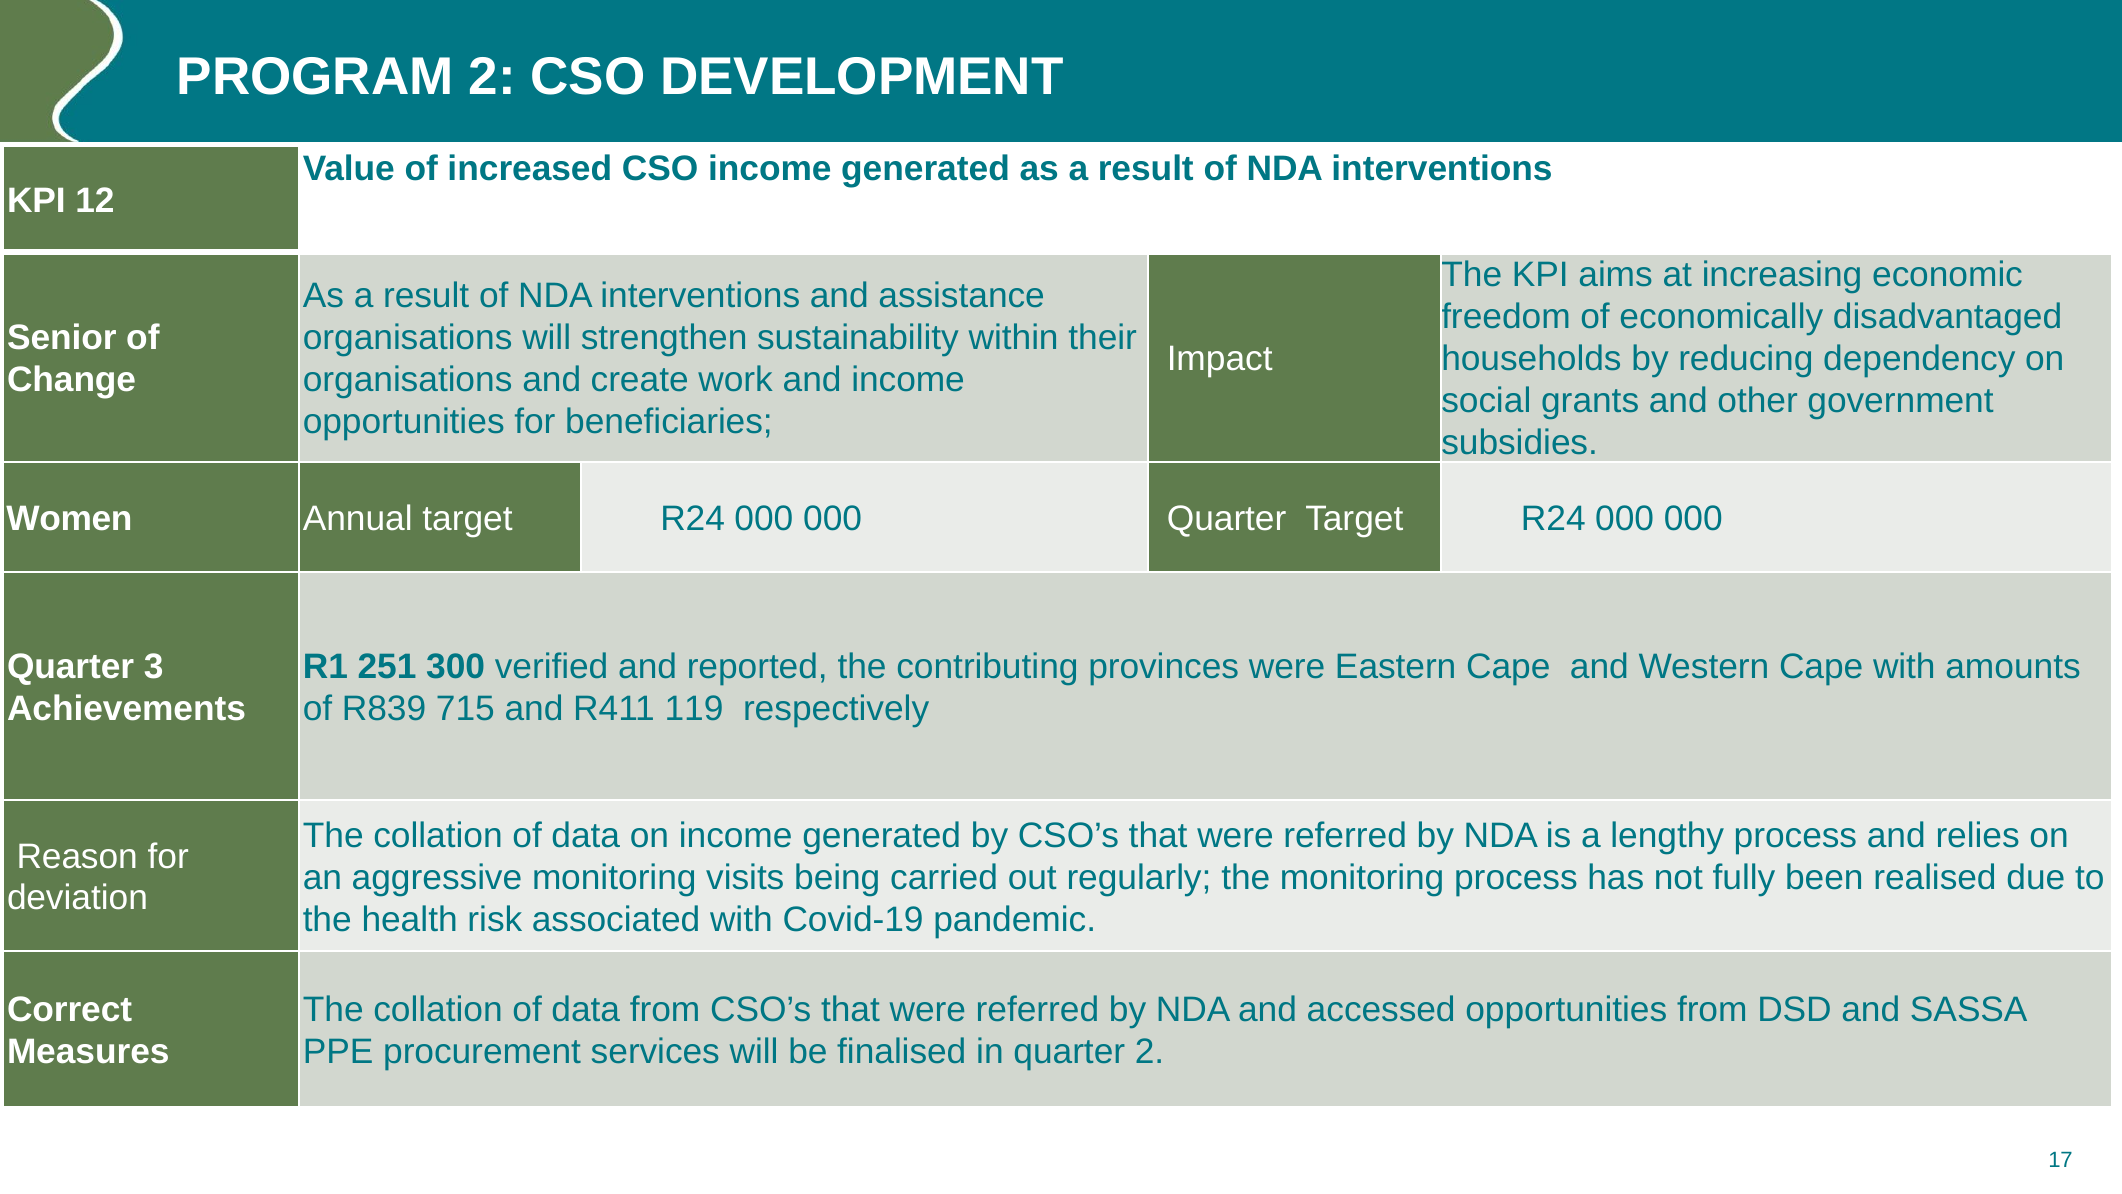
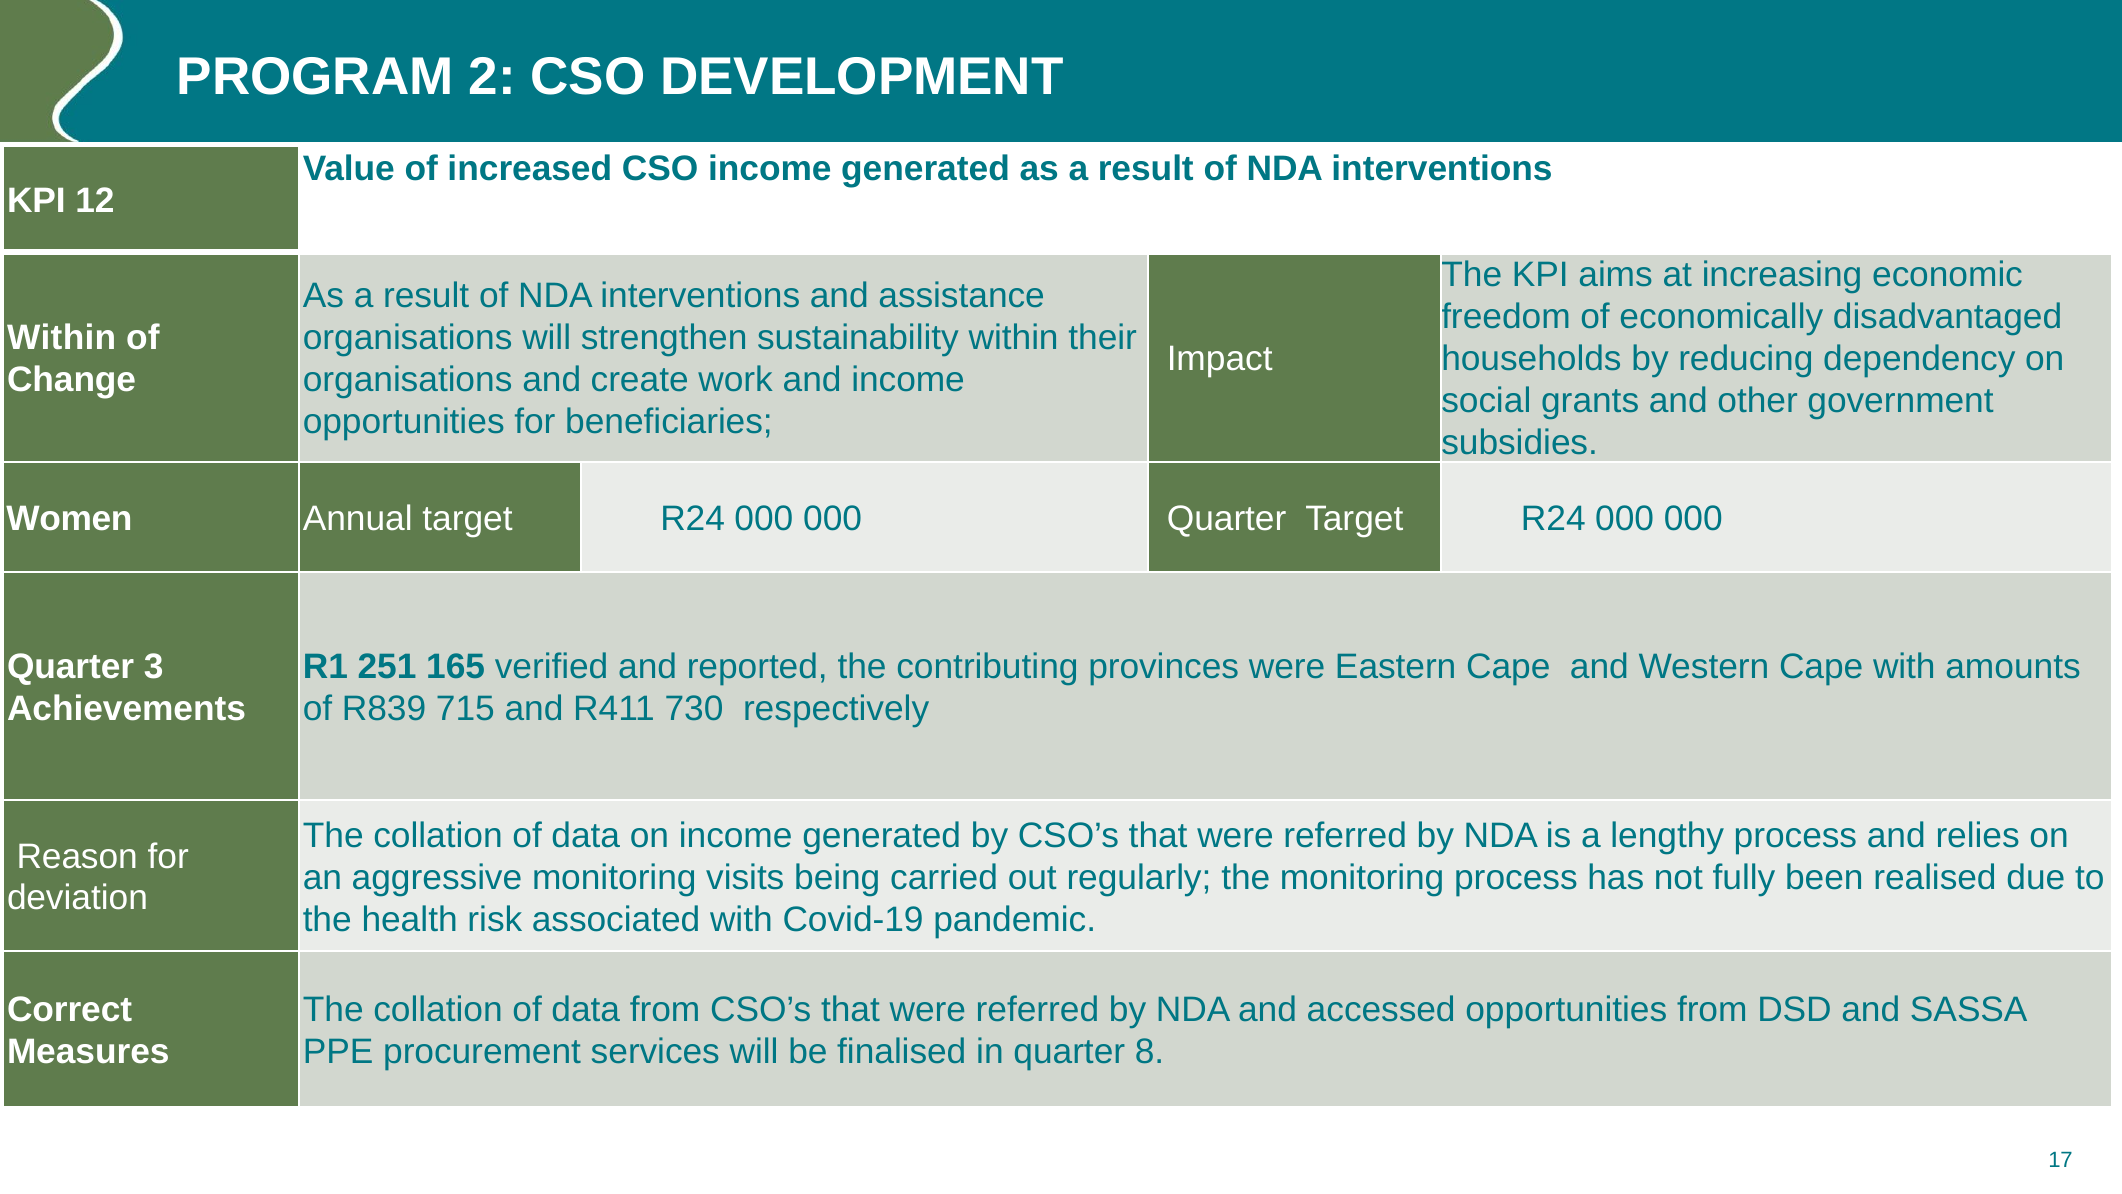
Senior: Senior -> Within (62, 338)
300: 300 -> 165 (456, 667)
119: 119 -> 730 (694, 709)
quarter 2: 2 -> 8 (1150, 1052)
